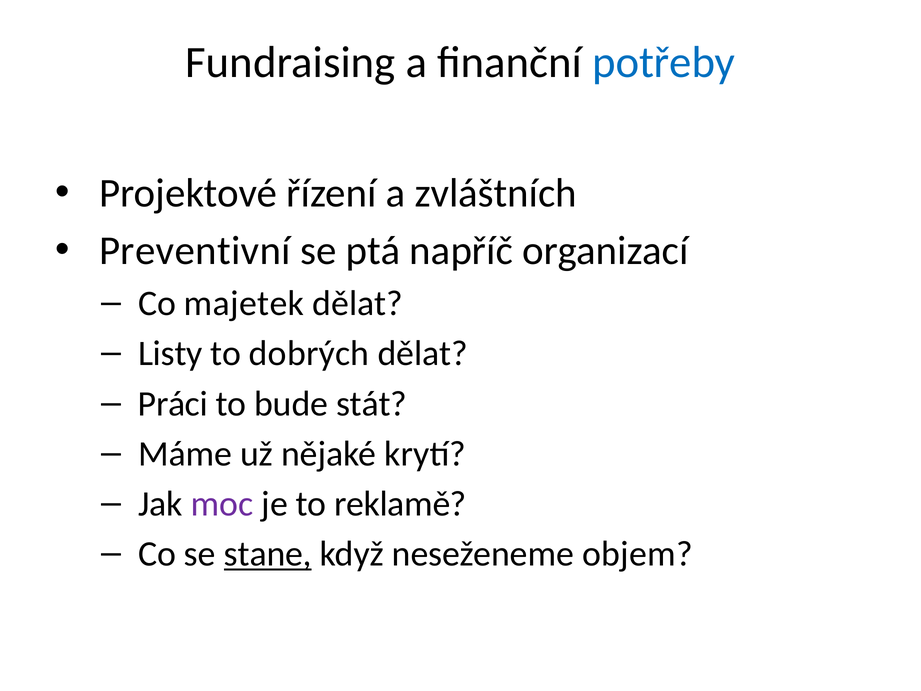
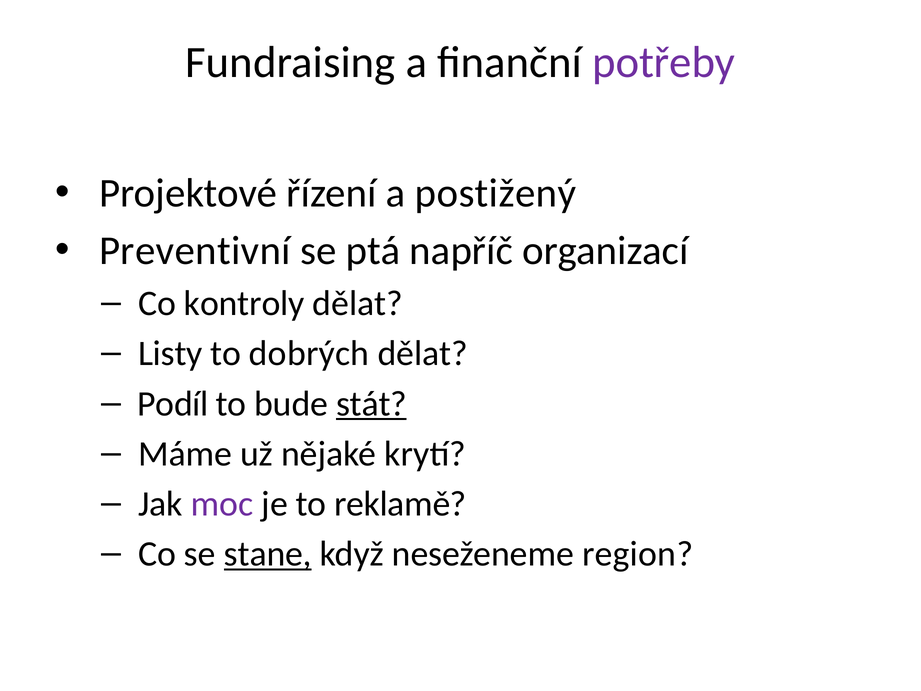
potřeby colour: blue -> purple (664, 62)
zvláštních: zvláštních -> postižený (495, 193)
majetek: majetek -> kontroly (244, 303)
Práci: Práci -> Podíl (173, 404)
stát underline: none -> present (372, 404)
objem: objem -> region (638, 554)
